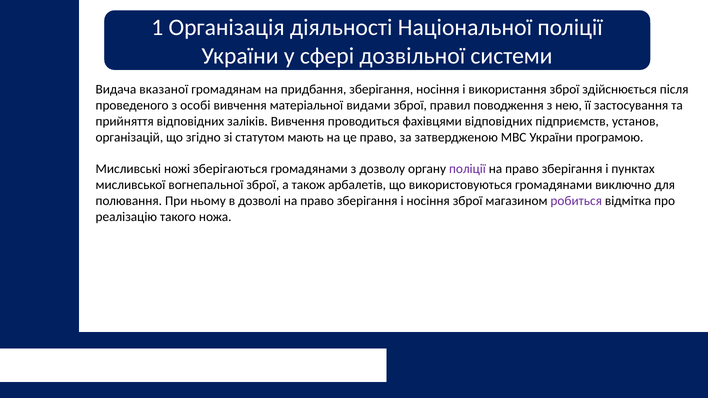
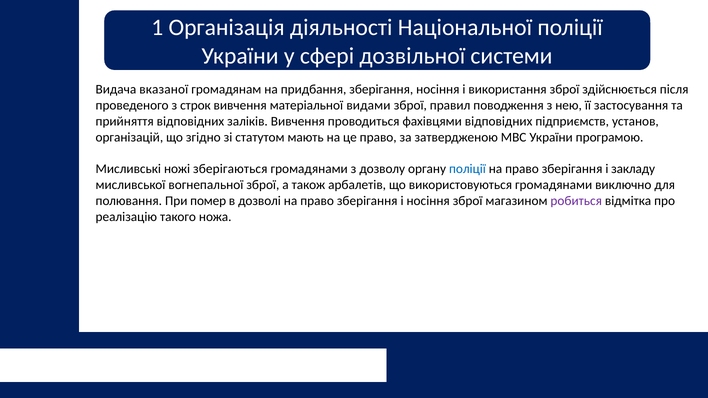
особі: особі -> строк (195, 105)
поліції colour: purple -> blue (467, 169)
пунктах: пунктах -> закладу (633, 169)
ньому: ньому -> помер (208, 201)
